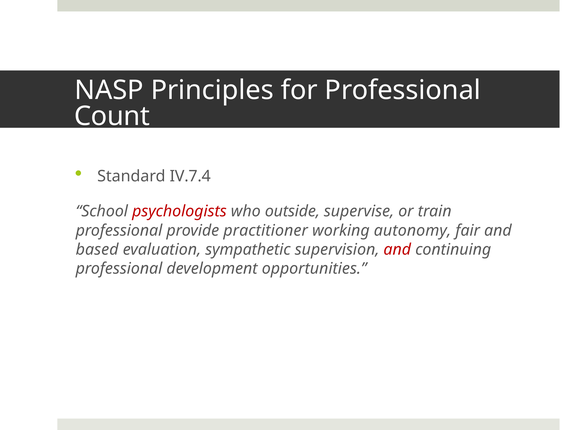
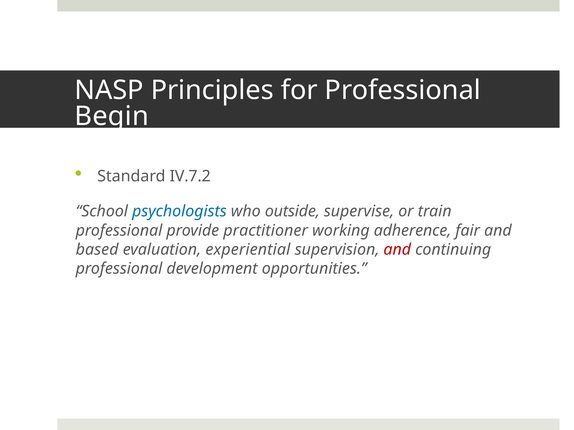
Count: Count -> Begin (112, 116)
IV.7.4: IV.7.4 -> IV.7.2 (190, 176)
psychologists colour: red -> blue (179, 212)
autonomy: autonomy -> adherence (413, 231)
sympathetic: sympathetic -> experiential (248, 250)
